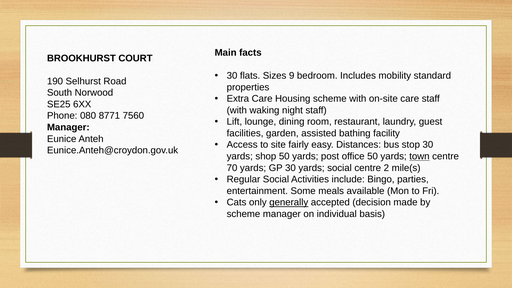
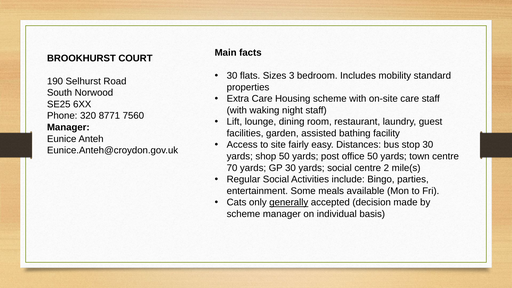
9: 9 -> 3 (292, 76)
080: 080 -> 320 (88, 116)
town underline: present -> none (419, 156)
